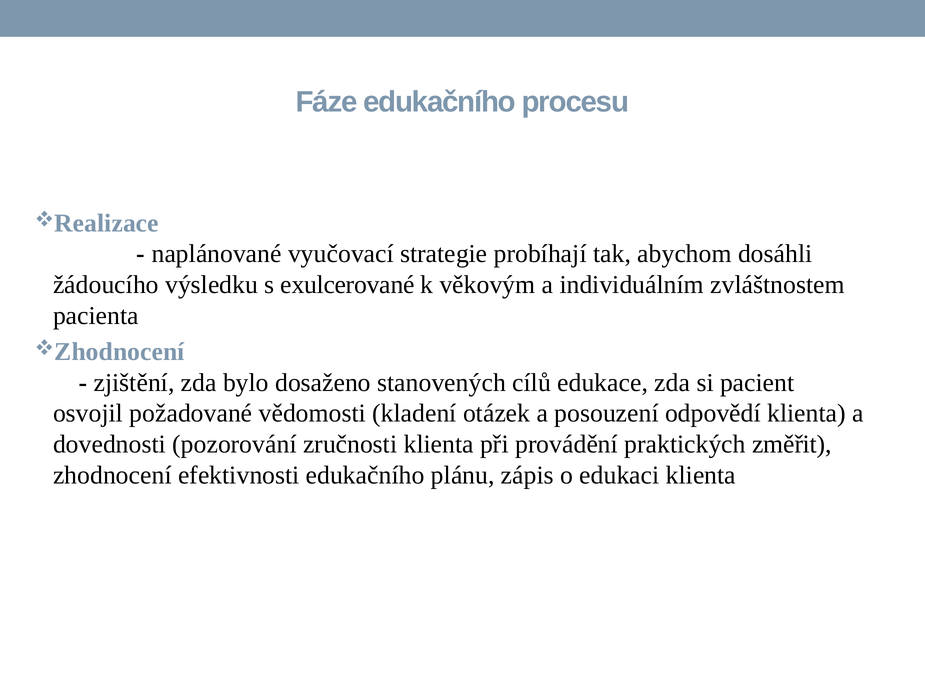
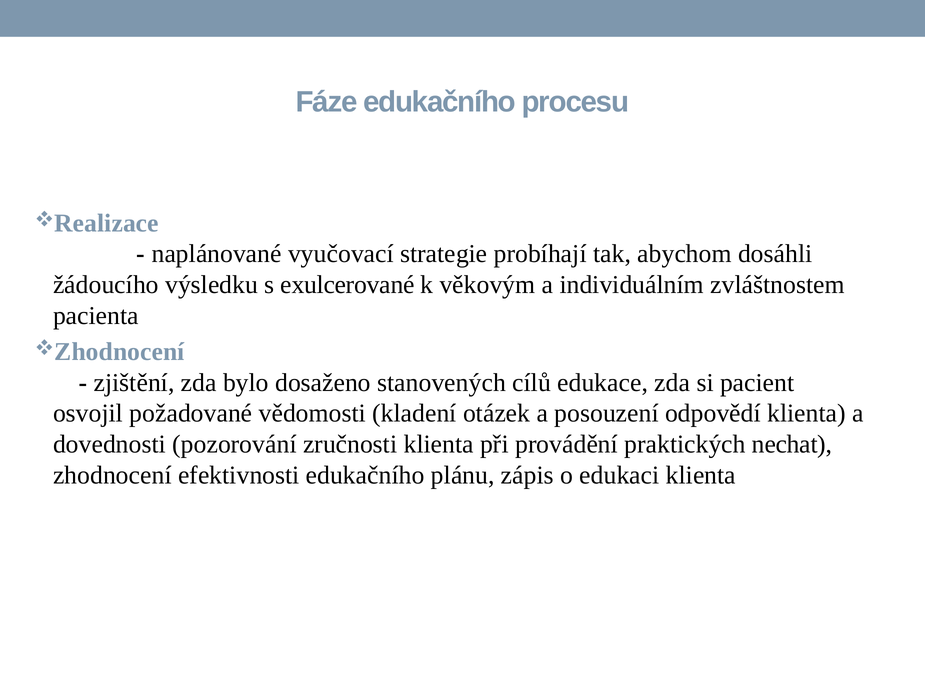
změřit: změřit -> nechat (792, 444)
